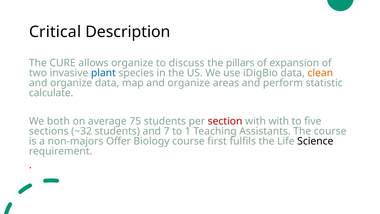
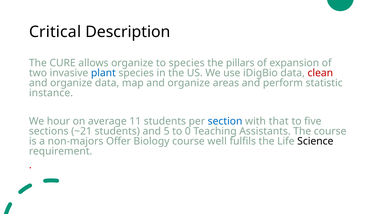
to discuss: discuss -> species (187, 63)
clean colour: orange -> red (320, 73)
calculate: calculate -> instance (51, 93)
both: both -> hour (58, 121)
75: 75 -> 11 (135, 121)
section colour: red -> blue (225, 121)
with with: with -> that (279, 121)
~32: ~32 -> ~21 (82, 131)
7: 7 -> 5 (167, 131)
1: 1 -> 0 (188, 131)
first: first -> well (217, 141)
